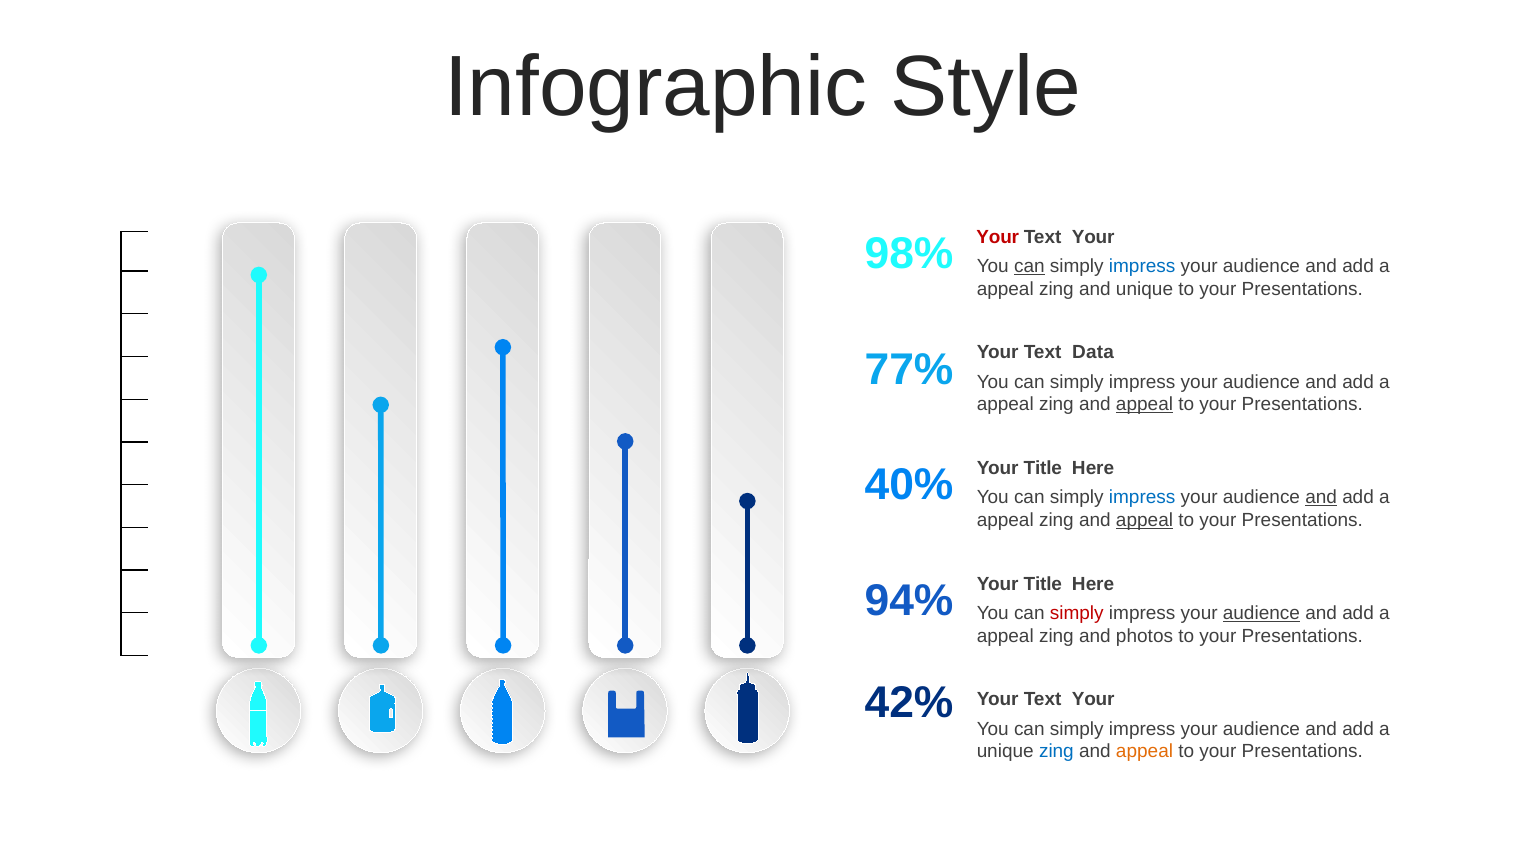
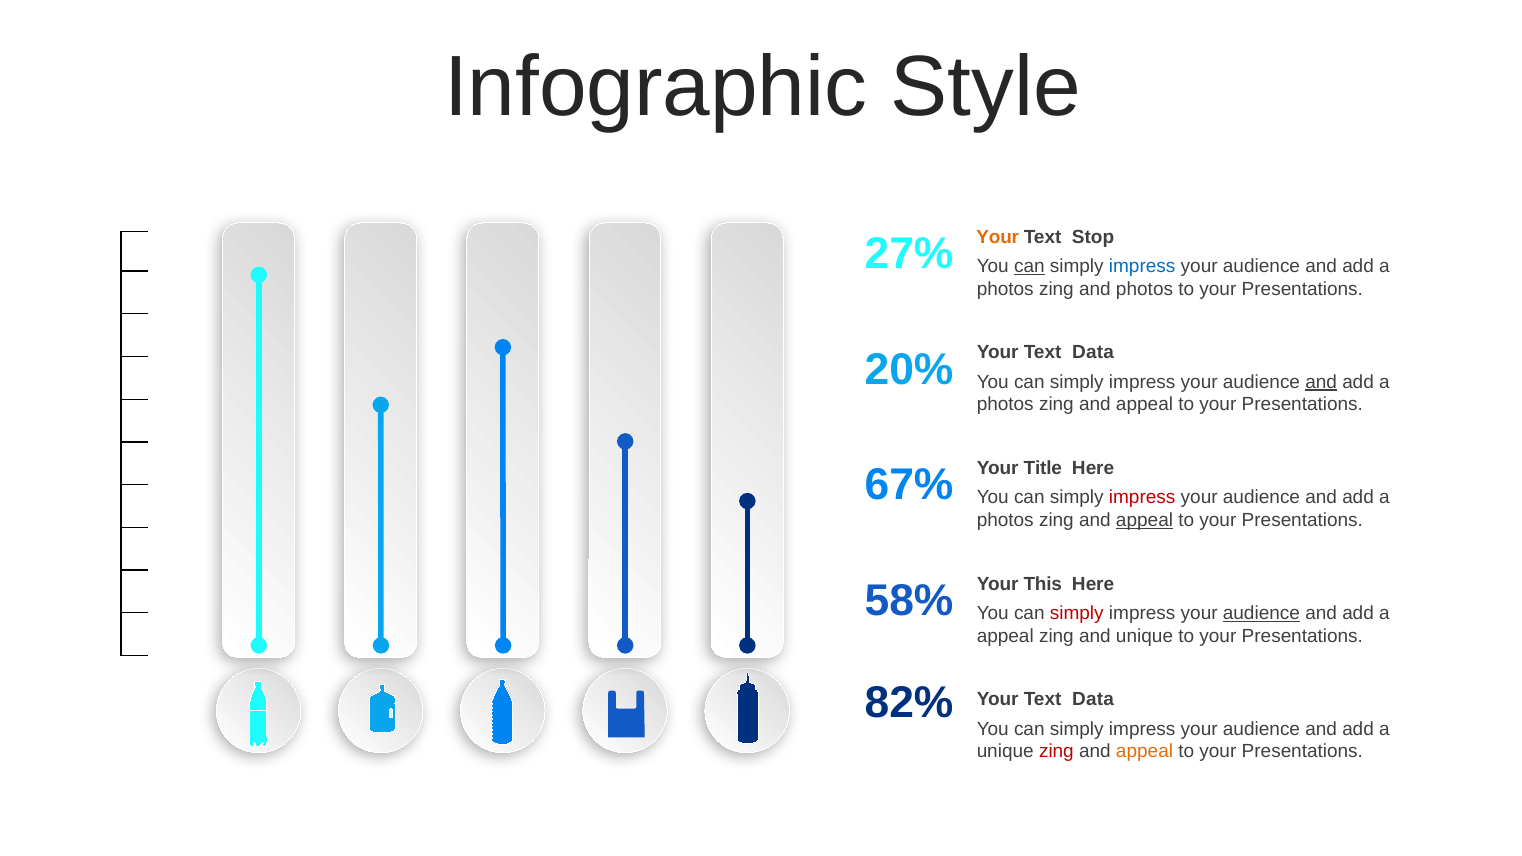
Your colour: red -> orange (998, 237)
Your: Your -> Stop (1093, 237)
98%: 98% -> 27% (909, 254)
appeal: appeal -> photos (1005, 289)
and unique: unique -> photos (1145, 289)
77%: 77% -> 20% (909, 370)
and underline: none -> present (1321, 382)
appeal: appeal -> photos (1005, 405)
appeal underline: present -> none (1145, 405)
40%: 40% -> 67% (909, 485)
impress colour: blue -> red (1142, 498)
and underline: present -> none (1321, 498)
appeal: appeal -> photos (1005, 520)
Title: Title -> This (1043, 584)
94%: 94% -> 58% (909, 601)
and photos: photos -> unique (1145, 636)
42%: 42% -> 82% (909, 703)
Your: Your -> Data (1093, 700)
zing colour: blue -> red (1056, 752)
